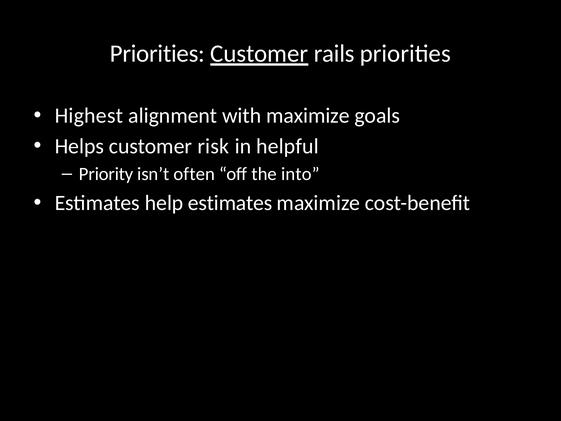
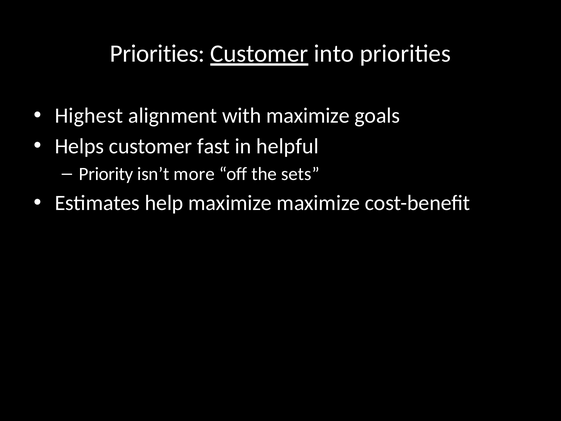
rails: rails -> into (334, 54)
risk: risk -> fast (213, 146)
often: often -> more (194, 174)
into: into -> sets (300, 174)
help estimates: estimates -> maximize (230, 203)
